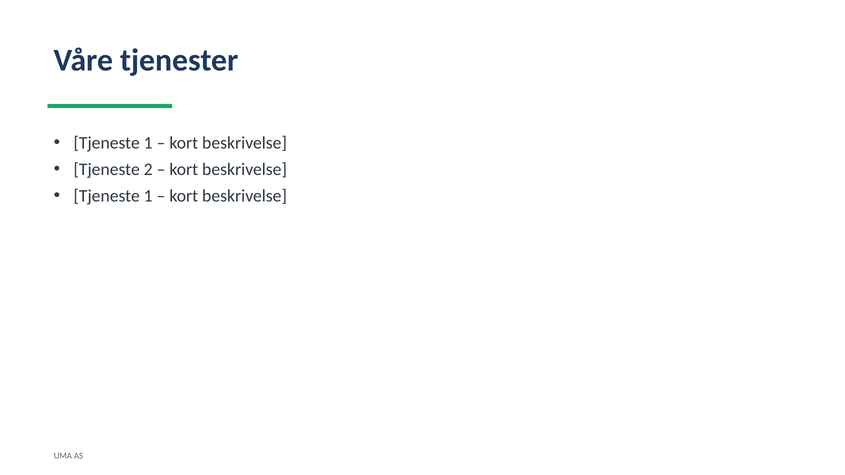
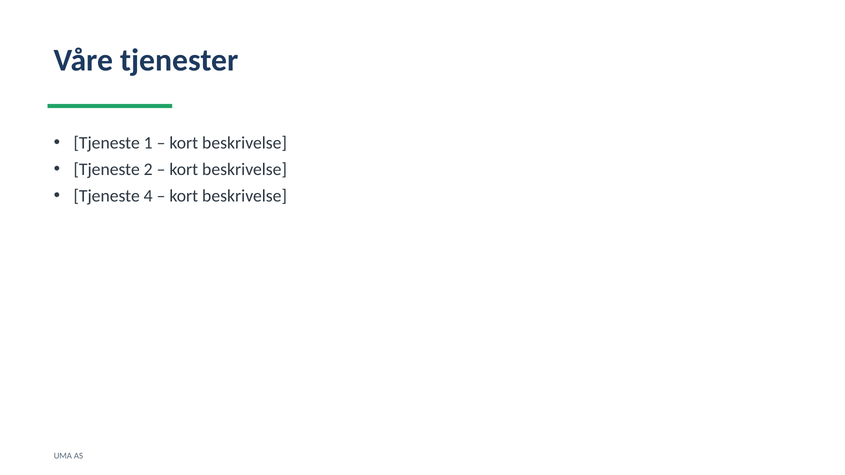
1: 1 -> 4 (148, 196)
